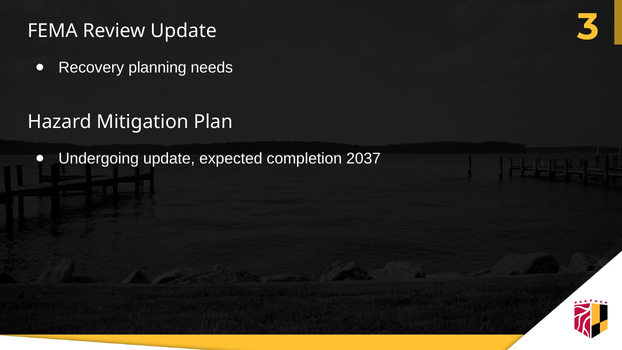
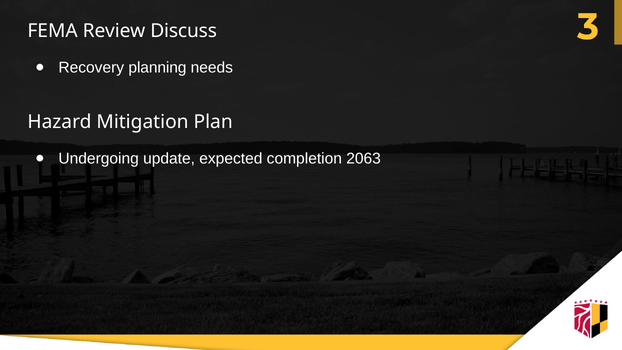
Review Update: Update -> Discuss (184, 31)
2037: 2037 -> 2063 (364, 158)
